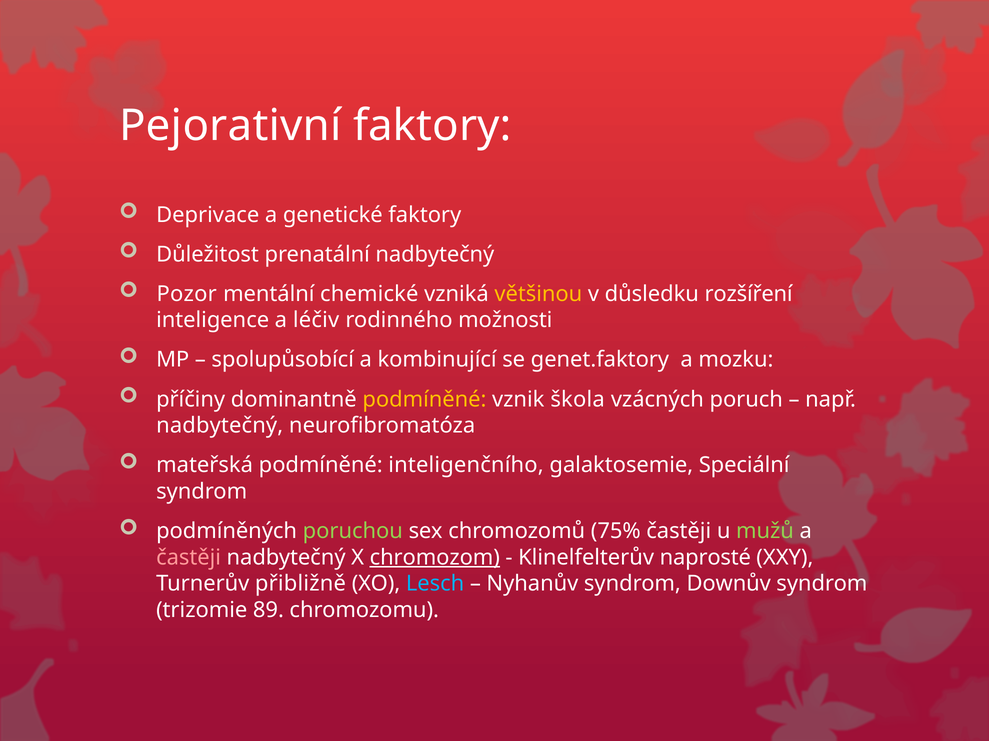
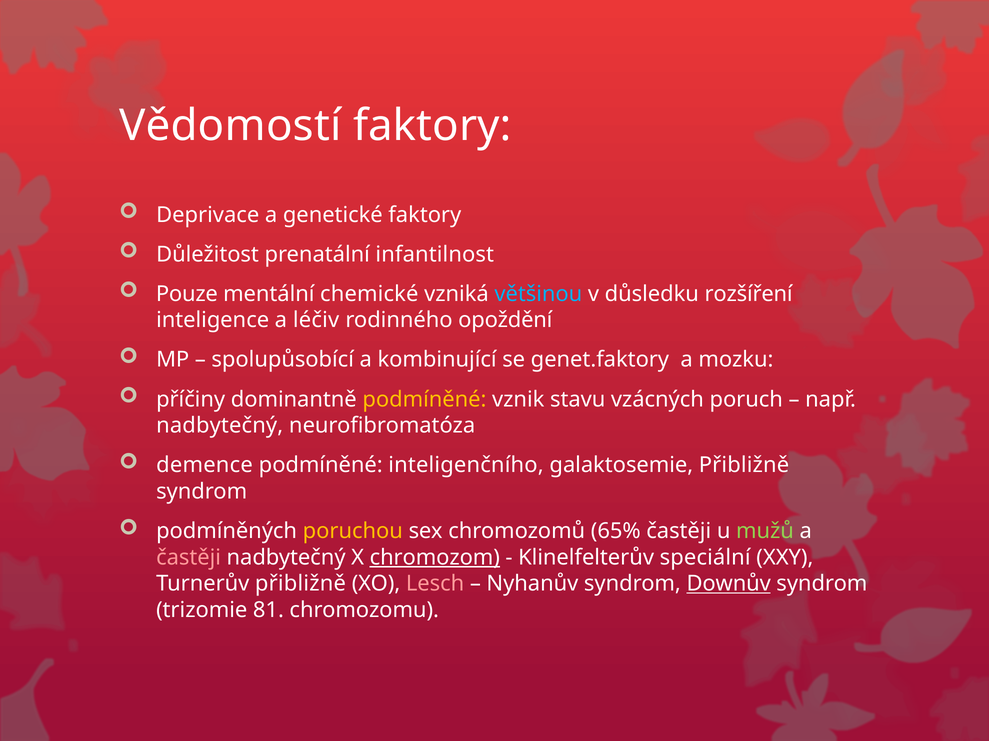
Pejorativní: Pejorativní -> Vědomostí (230, 126)
prenatální nadbytečný: nadbytečný -> infantilnost (435, 255)
Pozor: Pozor -> Pouze (187, 294)
většinou colour: yellow -> light blue (538, 294)
možnosti: možnosti -> opoždění (505, 321)
škola: škola -> stavu (578, 400)
mateřská: mateřská -> demence (204, 466)
galaktosemie Speciální: Speciální -> Přibližně (744, 466)
poruchou colour: light green -> yellow (353, 532)
75%: 75% -> 65% (616, 532)
naprosté: naprosté -> speciální (705, 558)
Lesch colour: light blue -> pink (435, 584)
Downův underline: none -> present (729, 584)
89: 89 -> 81 (268, 611)
